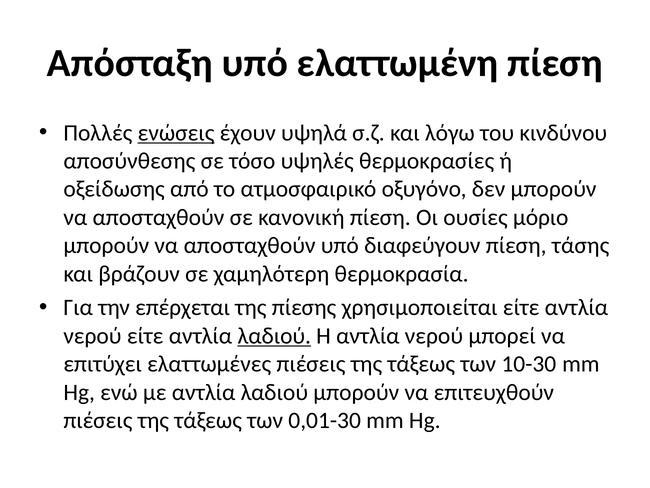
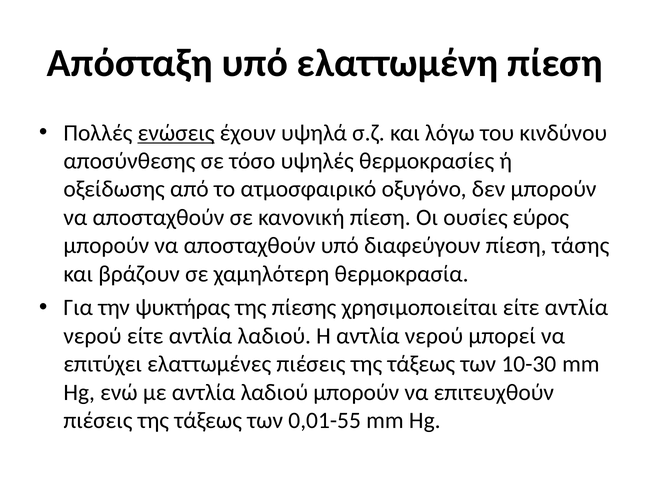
μόριο: μόριο -> εύρος (541, 217)
επέρχεται: επέρχεται -> ψυκτήρας (183, 307)
λαδιού underline: present -> none (274, 336)
0,01-30: 0,01-30 -> 0,01-55 (325, 420)
